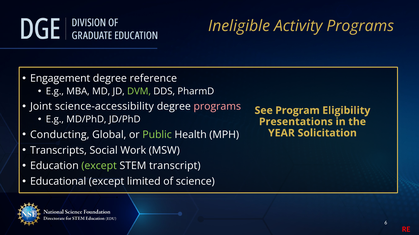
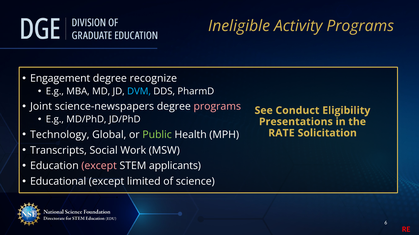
reference: reference -> recognize (153, 79)
DVM colour: light green -> light blue (139, 92)
science-accessibility: science-accessibility -> science-newspapers (104, 107)
Program: Program -> Conduct (297, 111)
YEAR: YEAR -> RATE (281, 133)
Conducting: Conducting -> Technology (60, 135)
except colour: light green -> pink (99, 166)
transcript: transcript -> applicants (175, 166)
